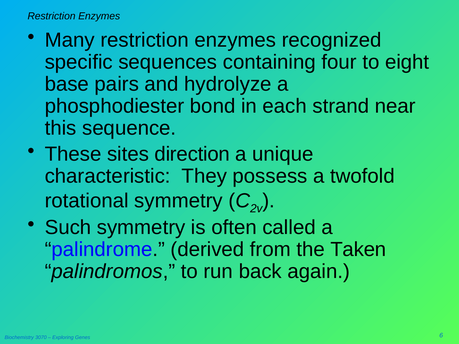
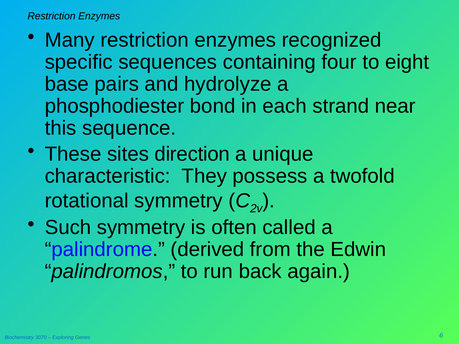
Taken: Taken -> Edwin (358, 250)
